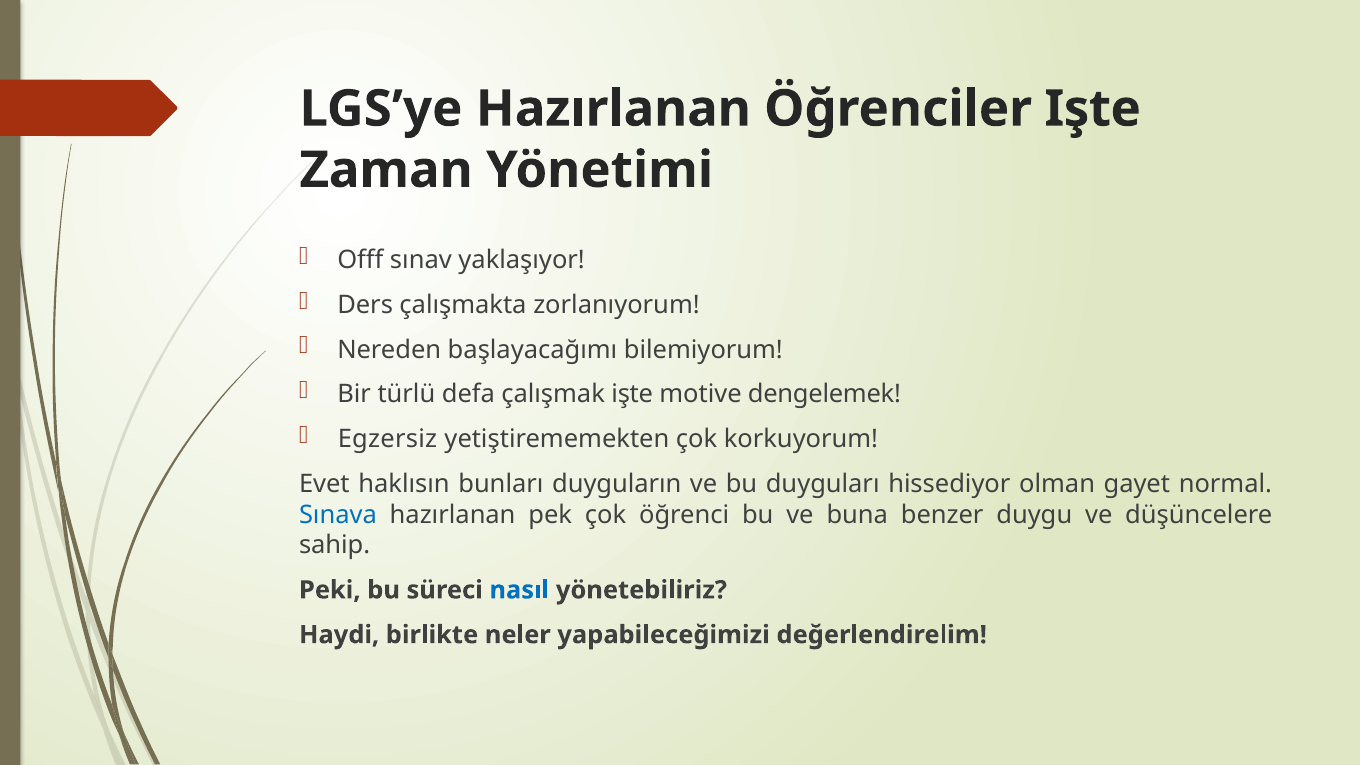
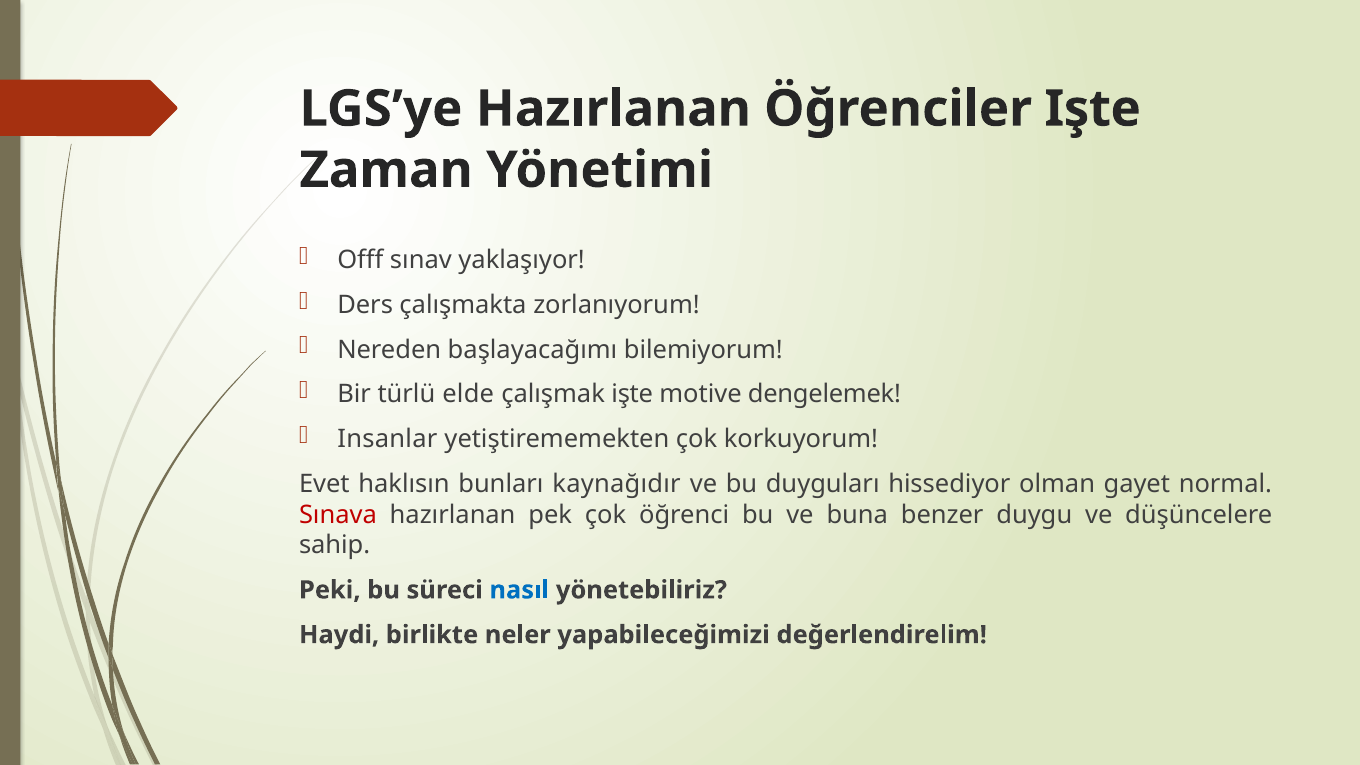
defa: defa -> elde (468, 395)
Egzersiz: Egzersiz -> Insanlar (387, 439)
duyguların: duyguların -> kaynağıdır (617, 484)
Sınava colour: blue -> red (338, 515)
